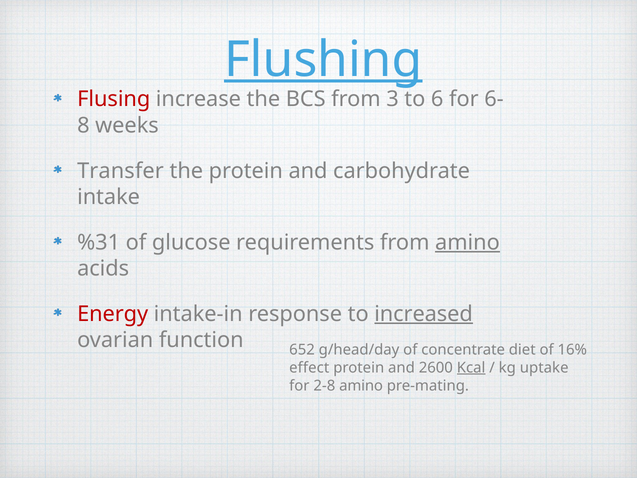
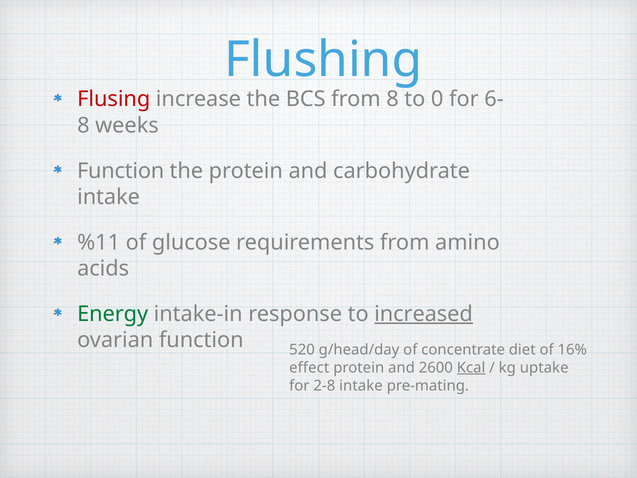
Flushing underline: present -> none (323, 60)
from 3: 3 -> 8 (393, 99)
6: 6 -> 0 (437, 99)
Transfer: Transfer -> Function (121, 171)
%31: %31 -> %11 (99, 242)
amino underline: present -> none (467, 242)
Energy colour: red -> green (113, 314)
652: 652 -> 520 (302, 350)
2-8 amino: amino -> intake (361, 385)
